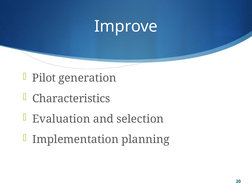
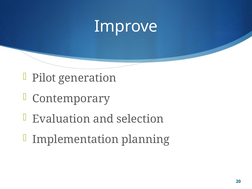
Characteristics: Characteristics -> Contemporary (71, 99)
